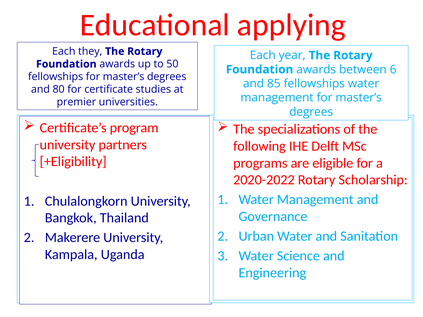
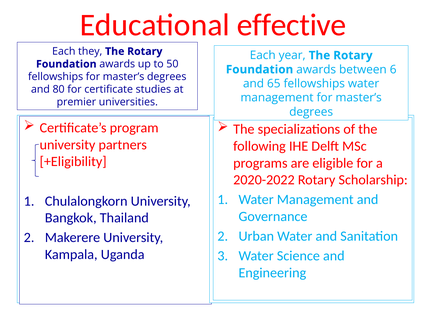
applying: applying -> effective (292, 25)
85: 85 -> 65 (274, 84)
